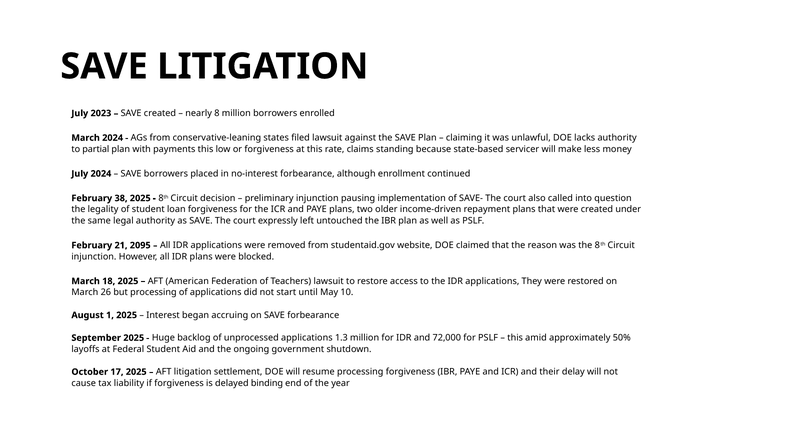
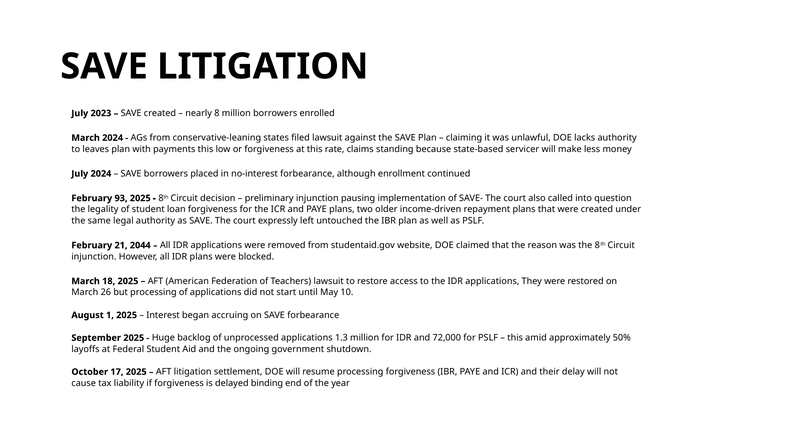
partial: partial -> leaves (96, 149)
38: 38 -> 93 (121, 198)
2095: 2095 -> 2044 (140, 245)
